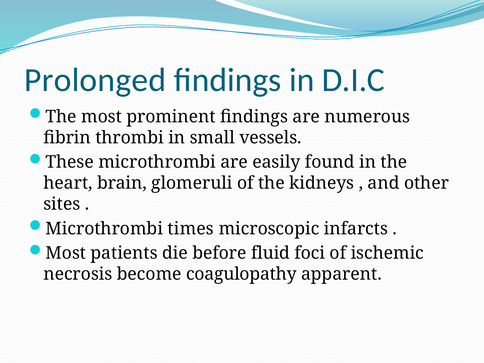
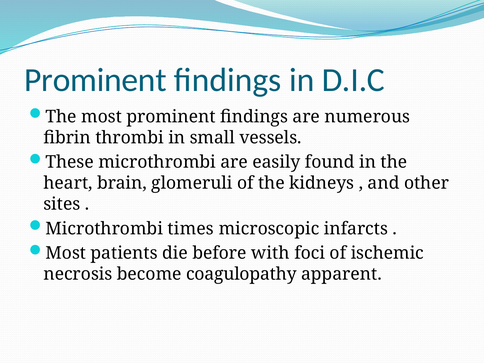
Prolonged: Prolonged -> Prominent (95, 80)
fluid: fluid -> with (270, 253)
